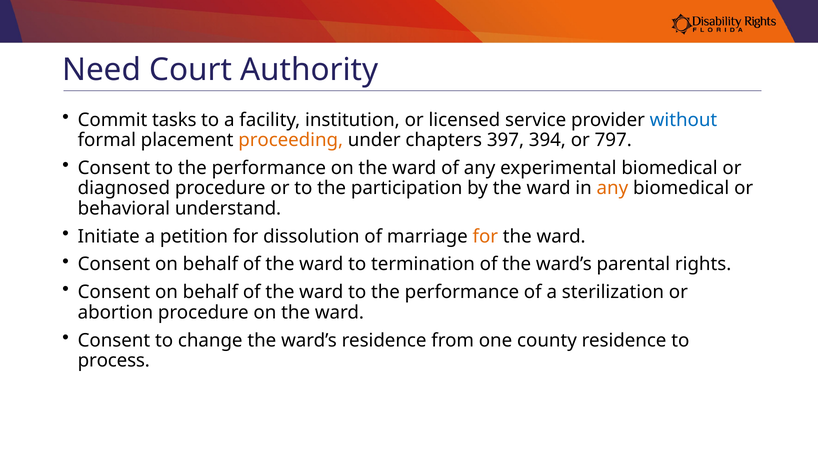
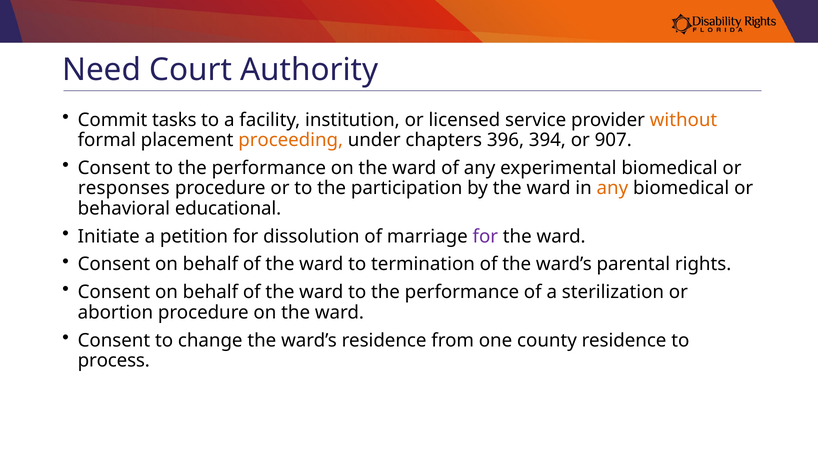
without colour: blue -> orange (683, 120)
397: 397 -> 396 (505, 140)
797: 797 -> 907 (613, 140)
diagnosed: diagnosed -> responses (124, 188)
understand: understand -> educational (228, 209)
for colour: orange -> purple (485, 236)
